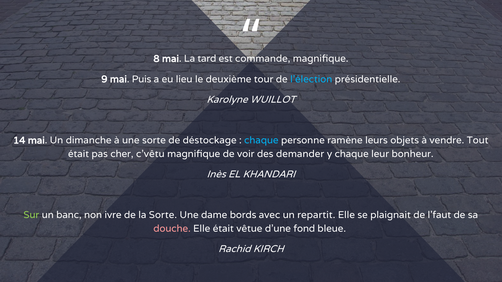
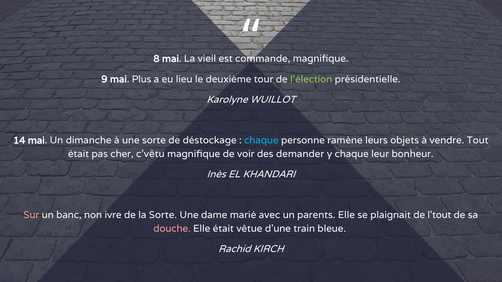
tard: tard -> vieil (207, 59)
Puis: Puis -> Plus (142, 79)
l'élection colour: light blue -> light green (311, 79)
Sur colour: light green -> pink (31, 215)
bords: bords -> marié (243, 215)
repartit: repartit -> parents (316, 215)
l'faut: l'faut -> l'tout (439, 215)
fond: fond -> train (304, 229)
